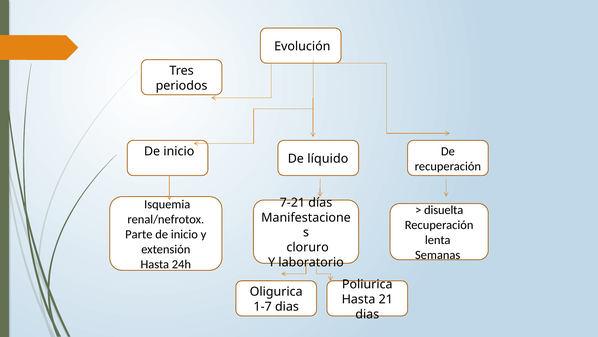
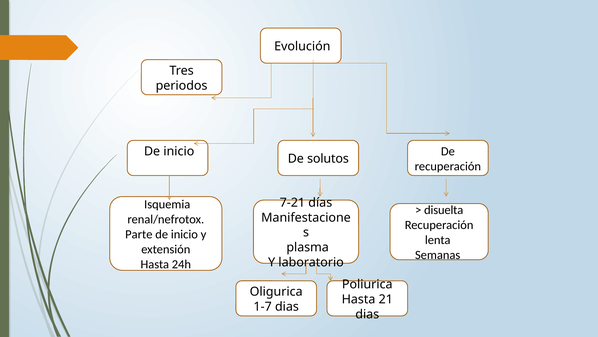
líquido: líquido -> solutos (328, 159)
cloruro: cloruro -> plasma (308, 247)
